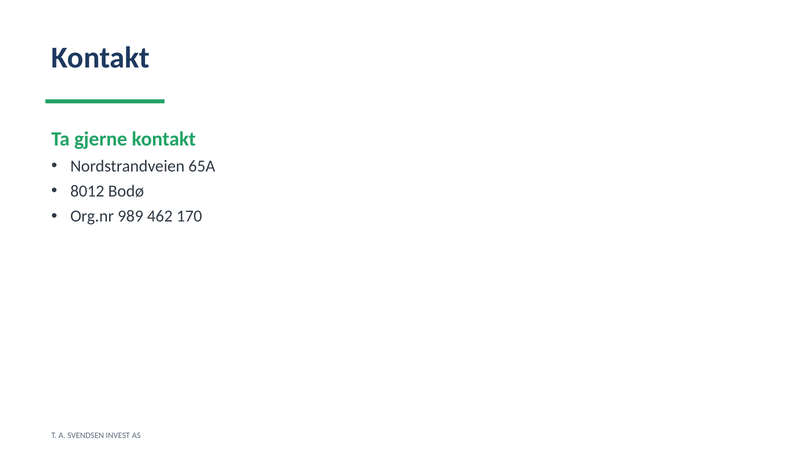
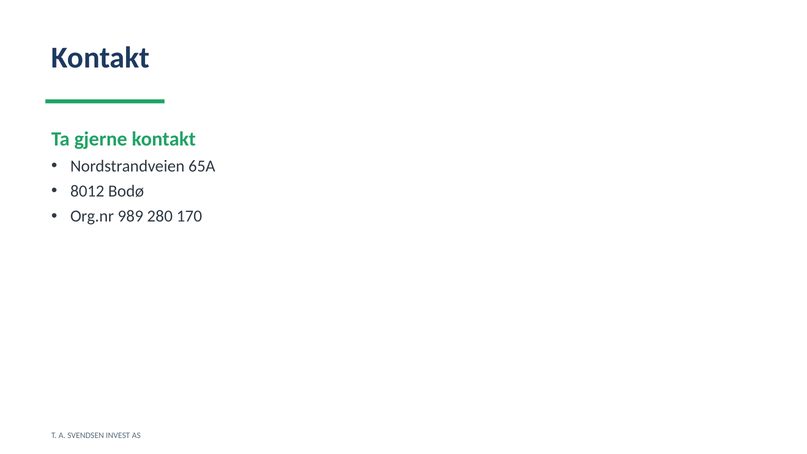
462: 462 -> 280 (160, 216)
